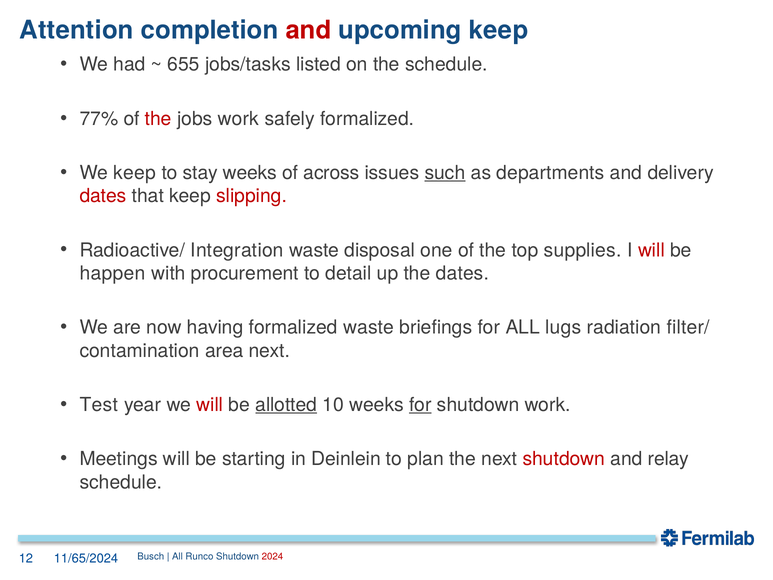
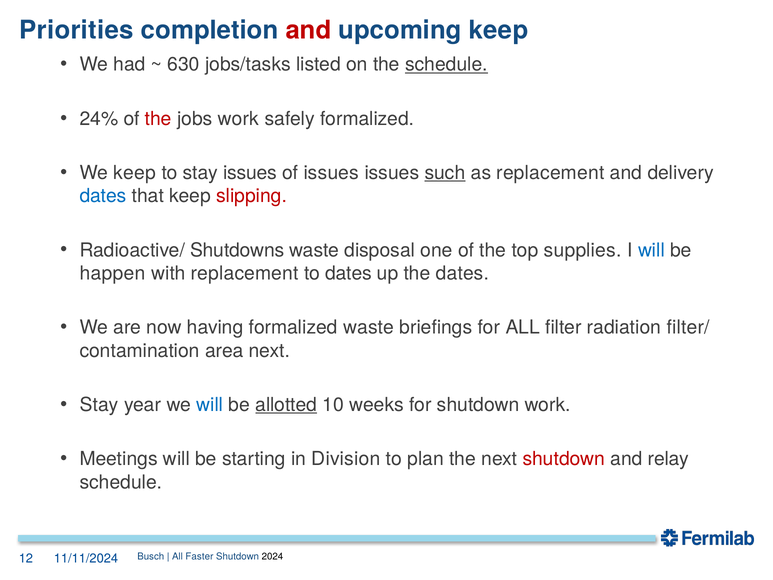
Attention: Attention -> Priorities (76, 30)
655: 655 -> 630 (184, 65)
schedule underline: none -> present (446, 65)
77%: 77% -> 24% (99, 119)
stay weeks: weeks -> issues (250, 173)
of across: across -> issues (331, 173)
as departments: departments -> replacement (550, 173)
dates colour: red -> blue (103, 196)
Integration: Integration -> Shutdowns (237, 250)
will colour: red -> blue (651, 250)
with procurement: procurement -> replacement (245, 273)
to detail: detail -> dates (349, 273)
lugs: lugs -> filter (563, 327)
Test: Test -> Stay (99, 405)
will colour: red -> blue (210, 405)
for underline: present -> none (420, 405)
Deinlein: Deinlein -> Division (346, 459)
11/65/2024: 11/65/2024 -> 11/11/2024 (86, 558)
Runco: Runco -> Faster (199, 556)
2024 colour: red -> black (272, 556)
